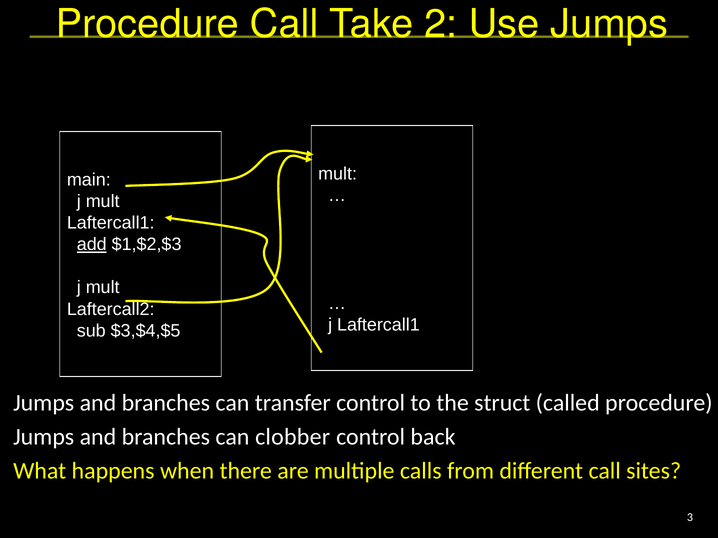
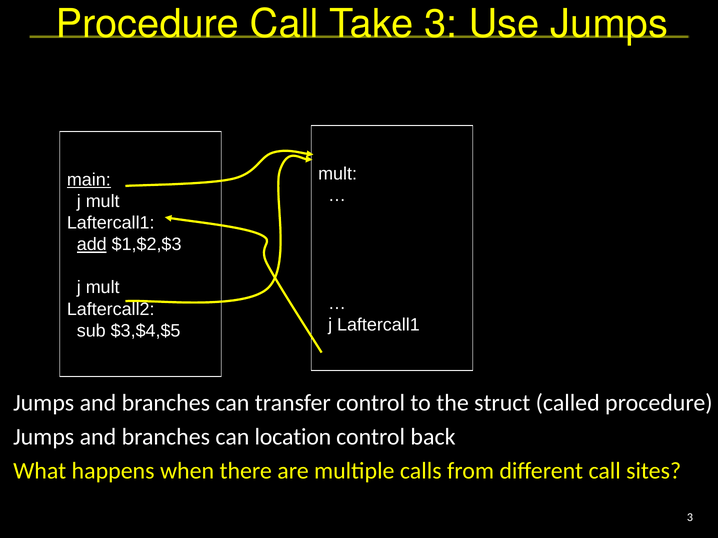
Take 2: 2 -> 3 (441, 24)
main underline: none -> present (89, 180)
clobber: clobber -> location (293, 437)
